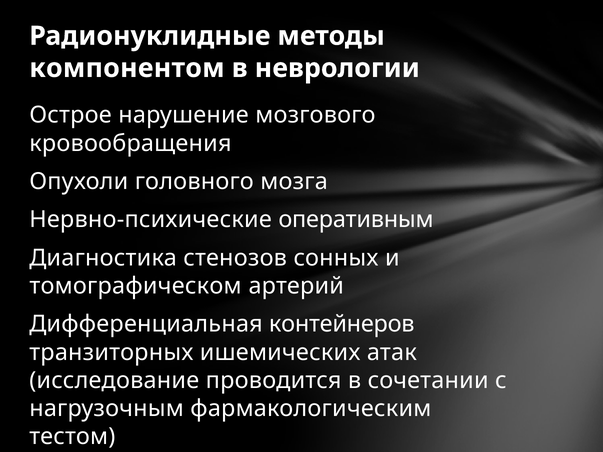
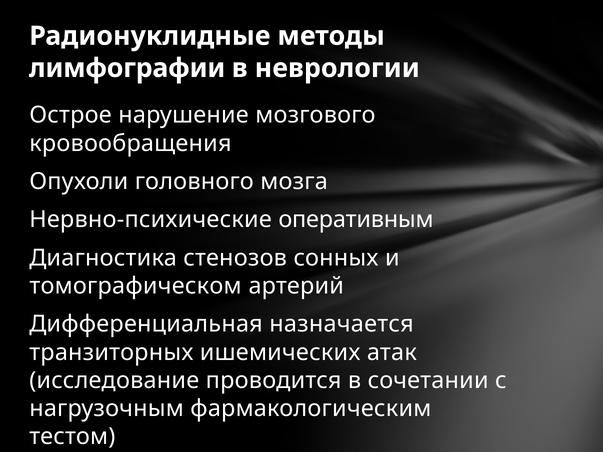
компонентом: компонентом -> лимфографии (127, 68)
контейнеров: контейнеров -> назначается (342, 324)
